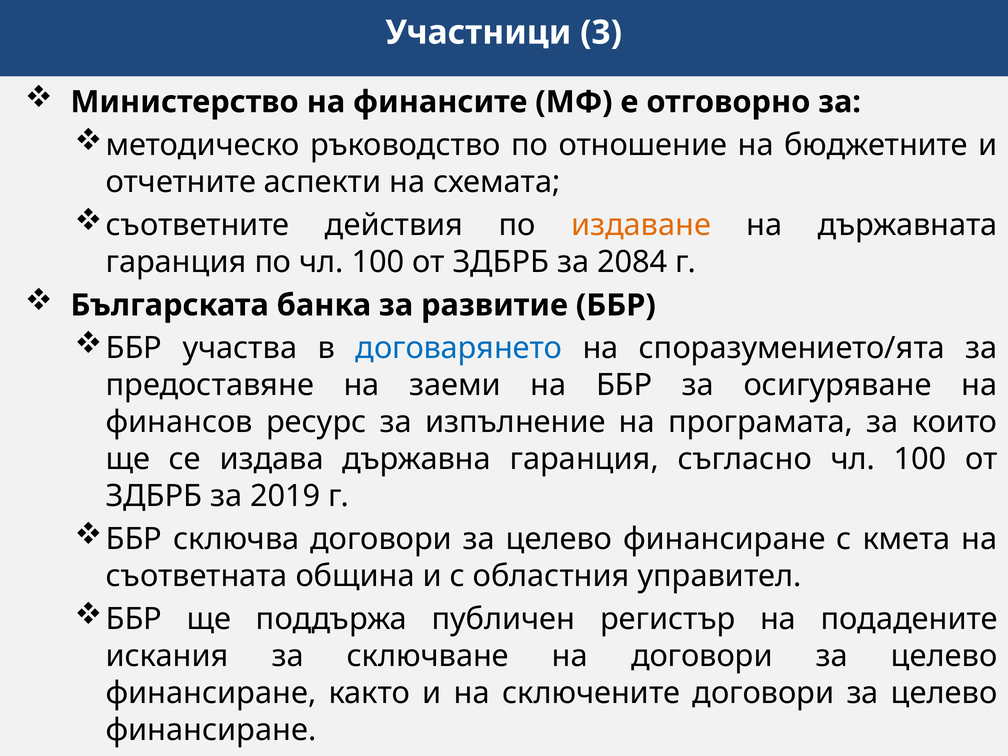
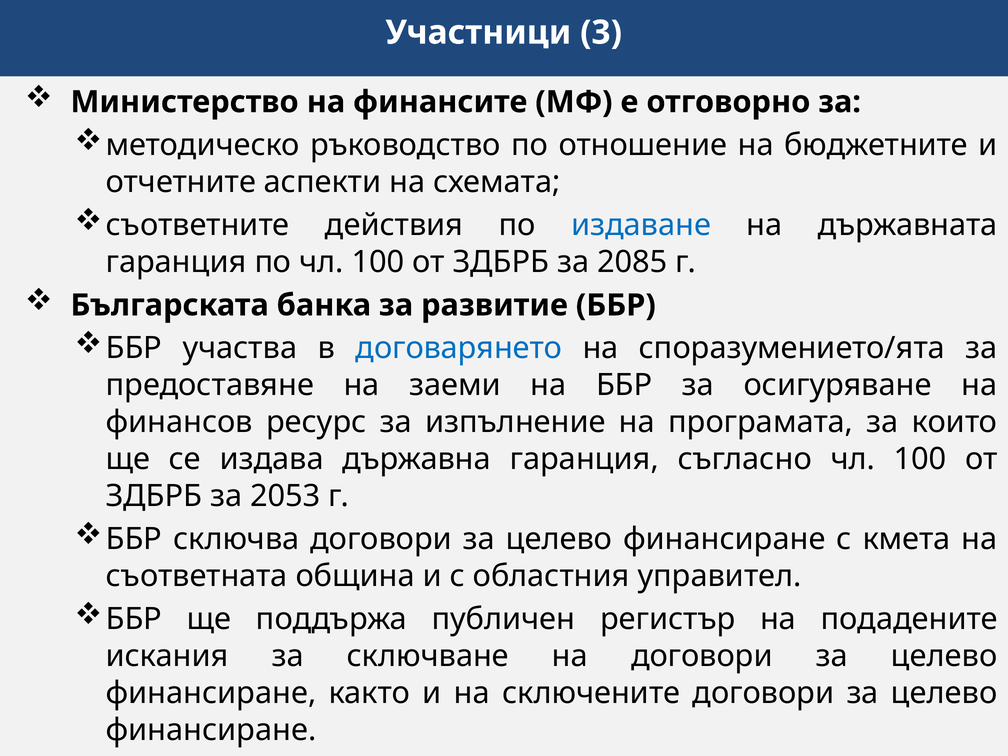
издаване colour: orange -> blue (641, 225)
2084: 2084 -> 2085 (632, 262)
2019: 2019 -> 2053 (285, 496)
